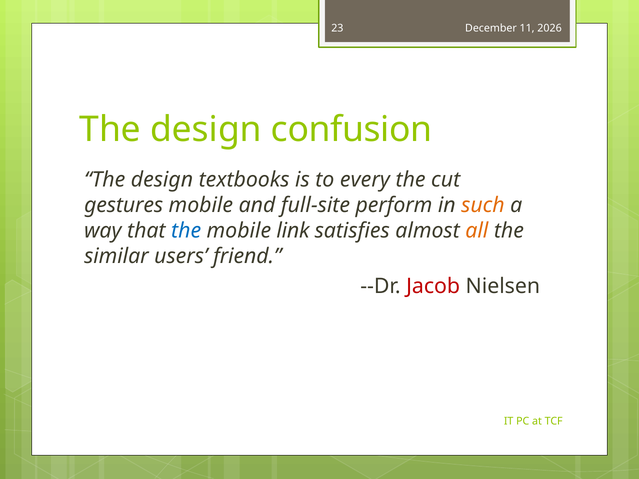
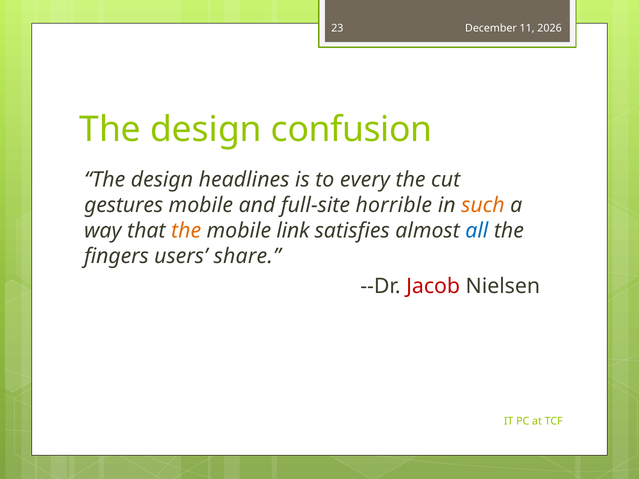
textbooks: textbooks -> headlines (244, 180)
perform: perform -> horrible (394, 205)
the colour: blue -> orange (186, 231)
all colour: orange -> blue (477, 231)
similar: similar -> fingers (116, 257)
friend: friend -> share (247, 257)
